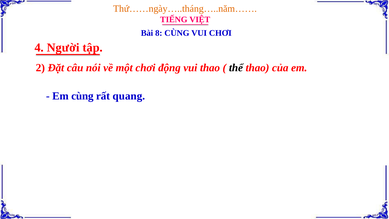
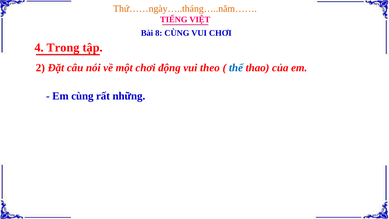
Người: Người -> Trong (63, 47)
vui thao: thao -> theo (210, 68)
thể colour: black -> blue (236, 68)
quang: quang -> những (129, 96)
